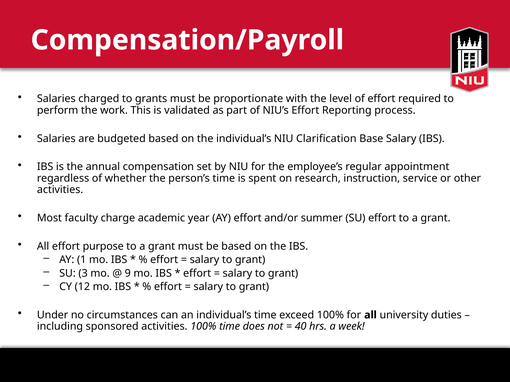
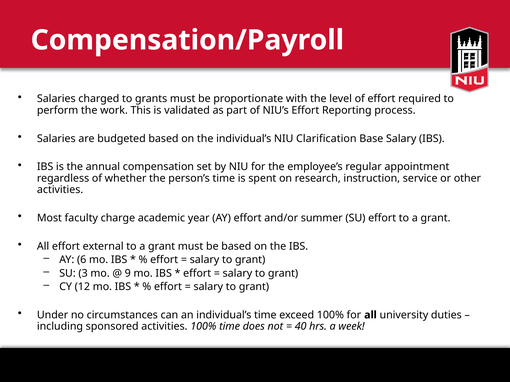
purpose: purpose -> external (103, 247)
1: 1 -> 6 (82, 260)
